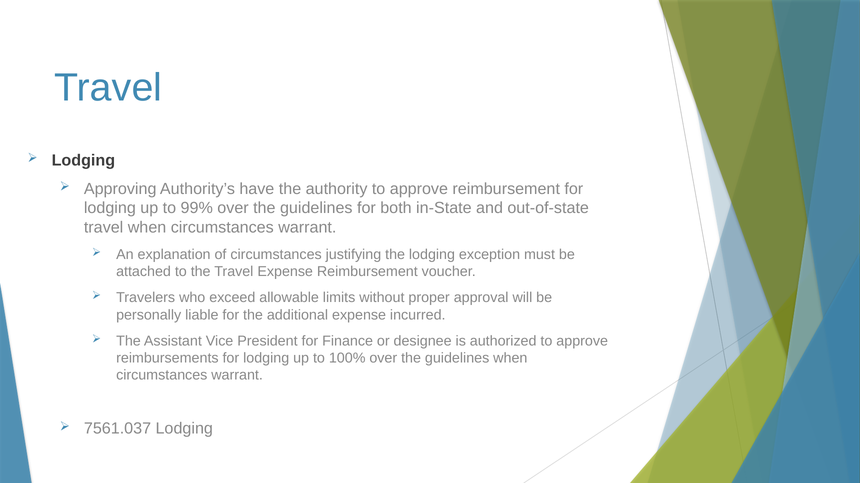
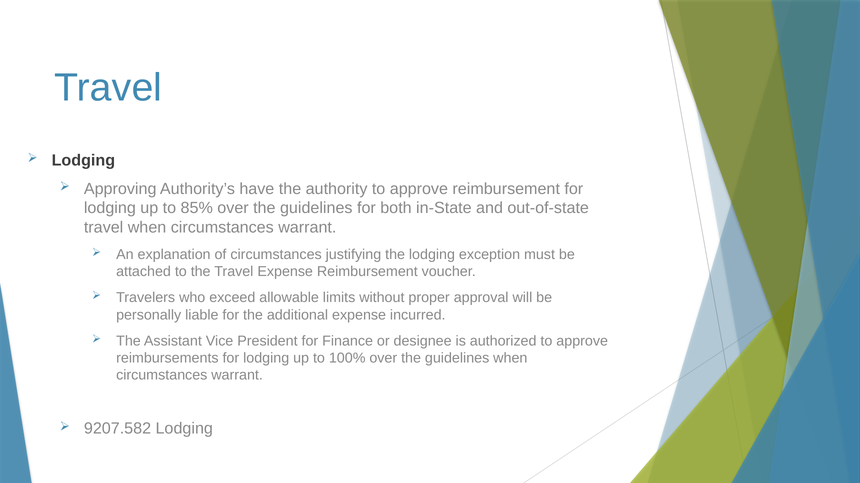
99%: 99% -> 85% (197, 208)
7561.037: 7561.037 -> 9207.582 (118, 429)
